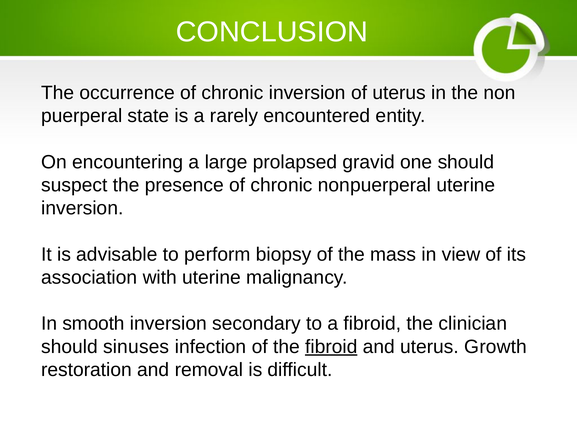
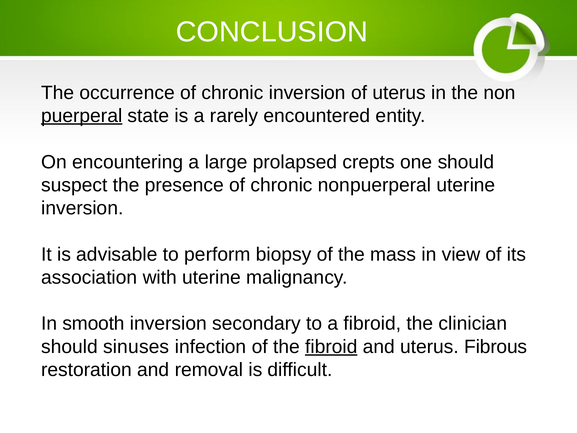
puerperal underline: none -> present (82, 116)
gravid: gravid -> crepts (369, 162)
Growth: Growth -> Fibrous (496, 347)
